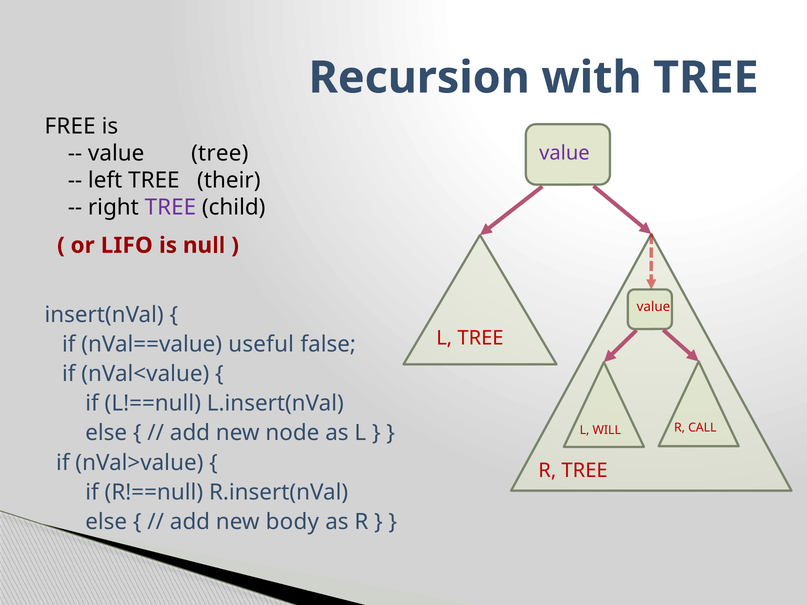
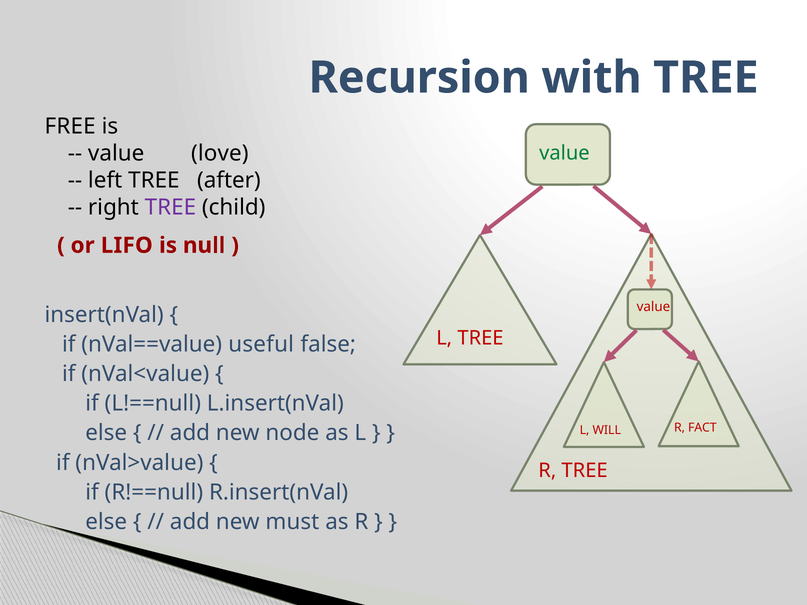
value tree: tree -> love (220, 154)
value colour: purple -> green (564, 153)
their: their -> after (229, 180)
CALL: CALL -> FACT (702, 428)
body: body -> must (292, 522)
